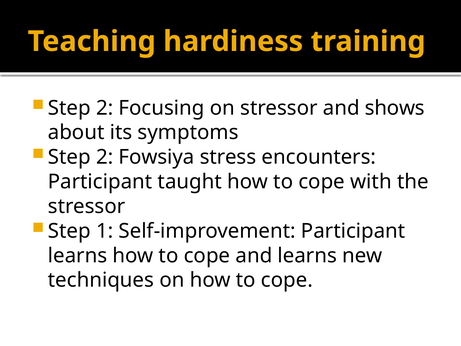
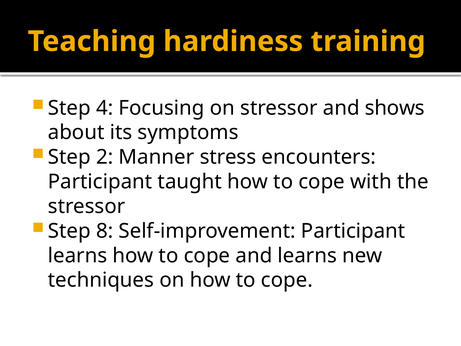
2: 2 -> 4 (105, 108)
Fowsiya: Fowsiya -> Manner (156, 157)
1: 1 -> 8 (105, 231)
